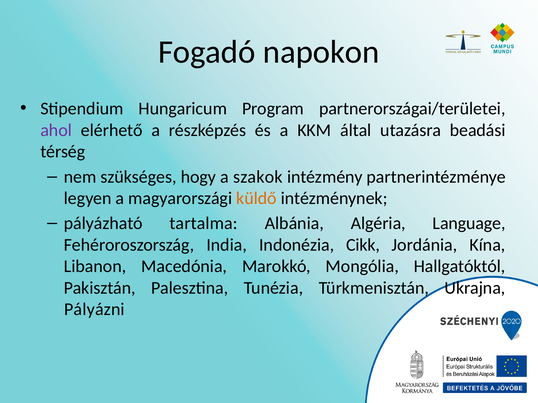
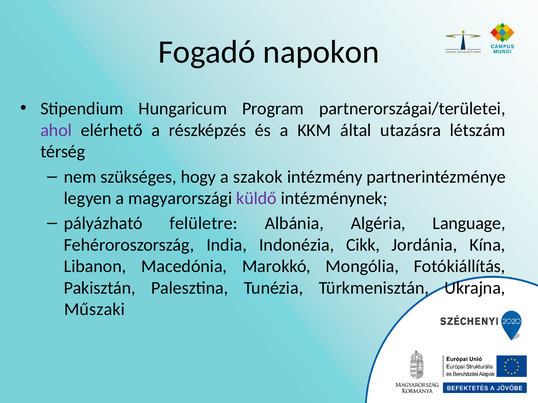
beadási: beadási -> létszám (478, 130)
küldő colour: orange -> purple (256, 199)
tartalma: tartalma -> felületre (204, 224)
Hallgatóktól: Hallgatóktól -> Fotókiállítás (460, 267)
Pályázni: Pályázni -> Műszaki (94, 310)
